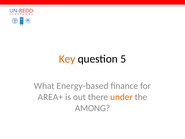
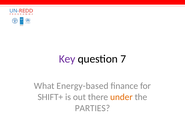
Key colour: orange -> purple (67, 59)
5: 5 -> 7 (123, 59)
AREA+: AREA+ -> SHIFT+ (50, 97)
AMONG: AMONG -> PARTIES (92, 108)
